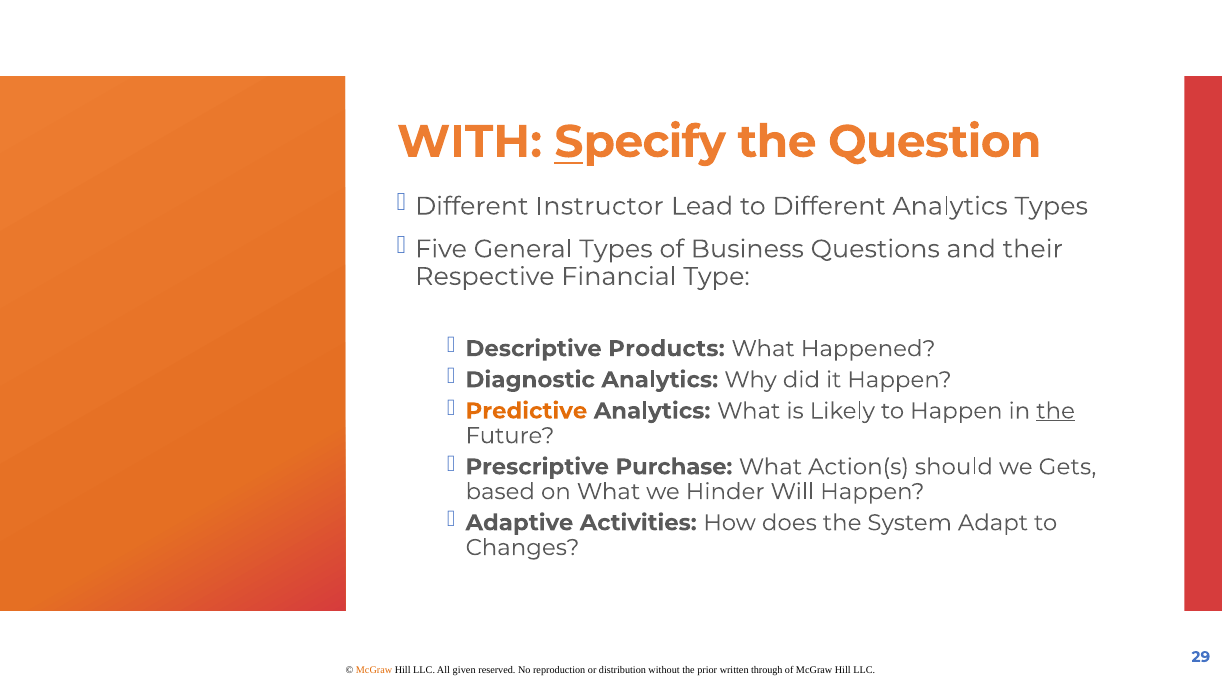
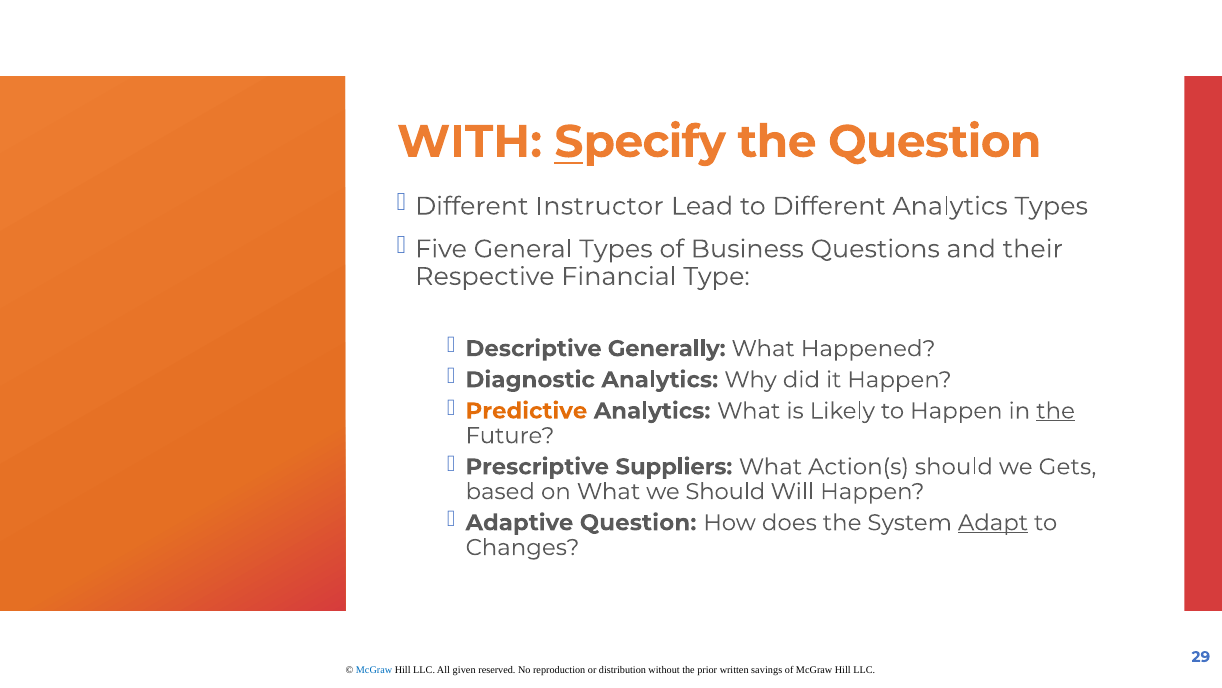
Products: Products -> Generally (667, 348)
Purchase: Purchase -> Suppliers (674, 466)
we Hinder: Hinder -> Should (725, 491)
Adaptive Activities: Activities -> Question (638, 522)
Adapt underline: none -> present (993, 522)
McGraw colour: orange -> blue (374, 669)
through: through -> savings (767, 669)
